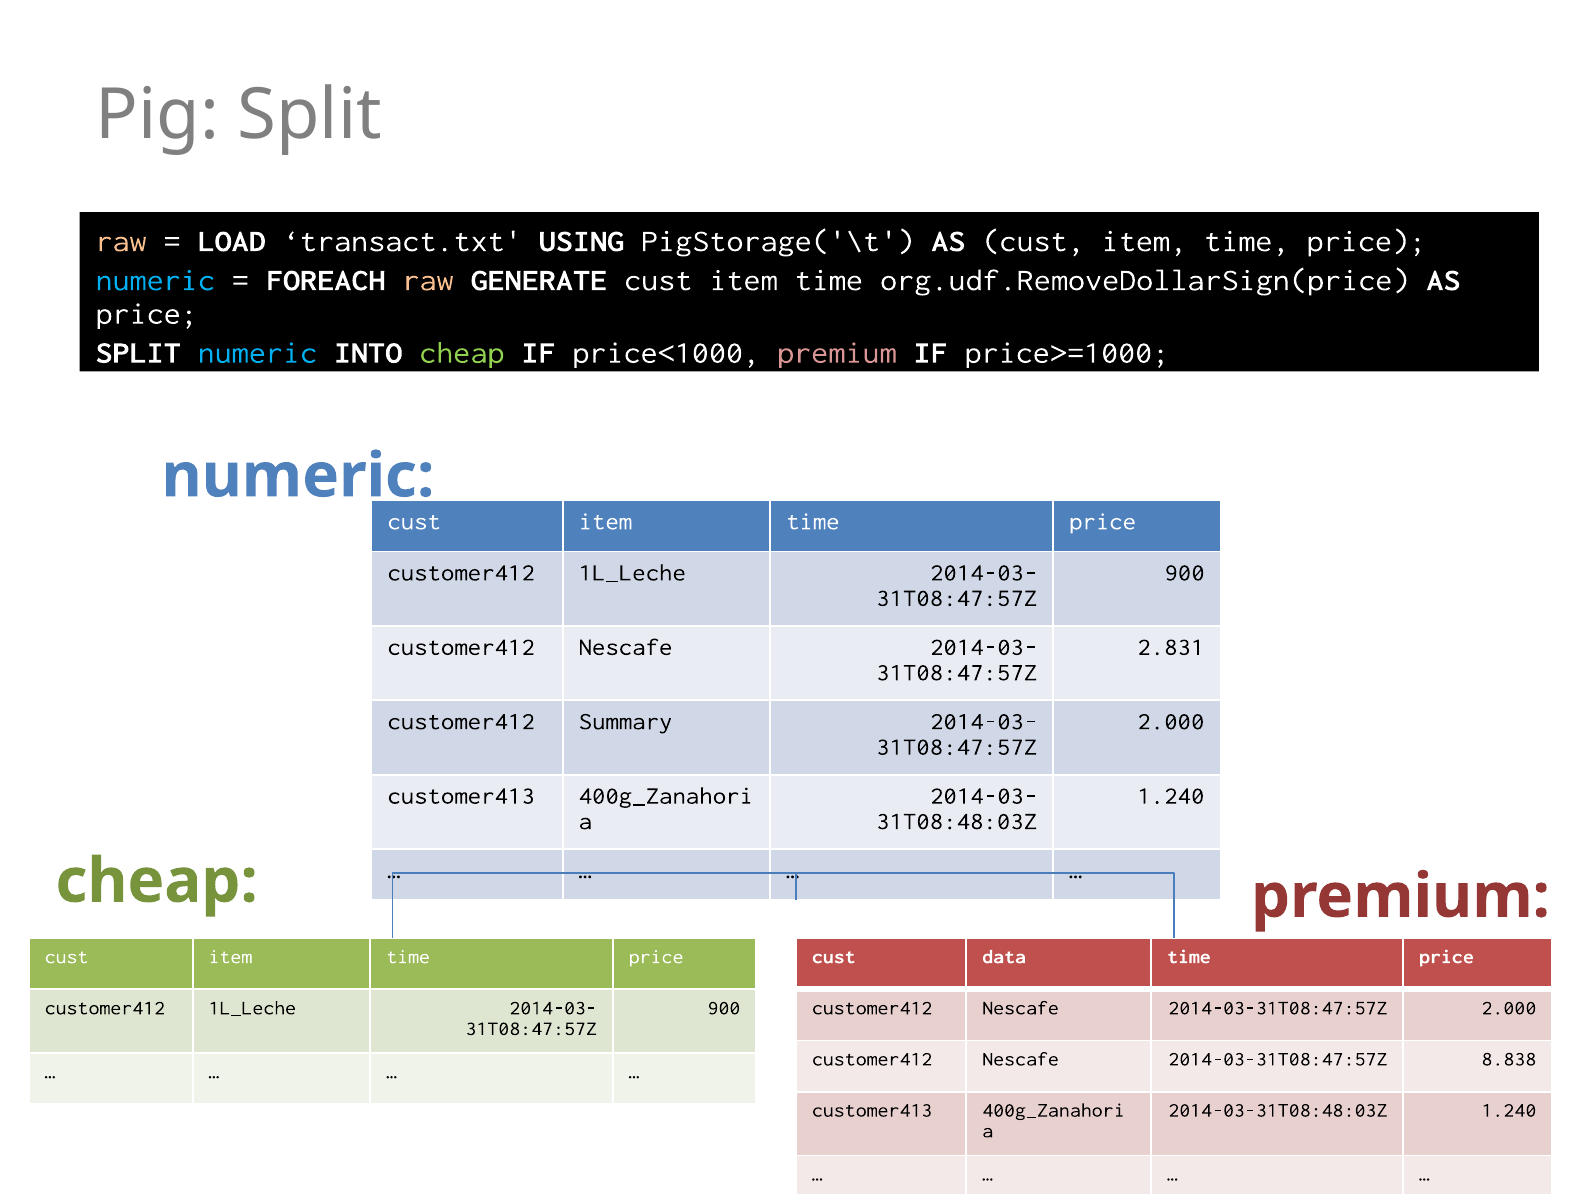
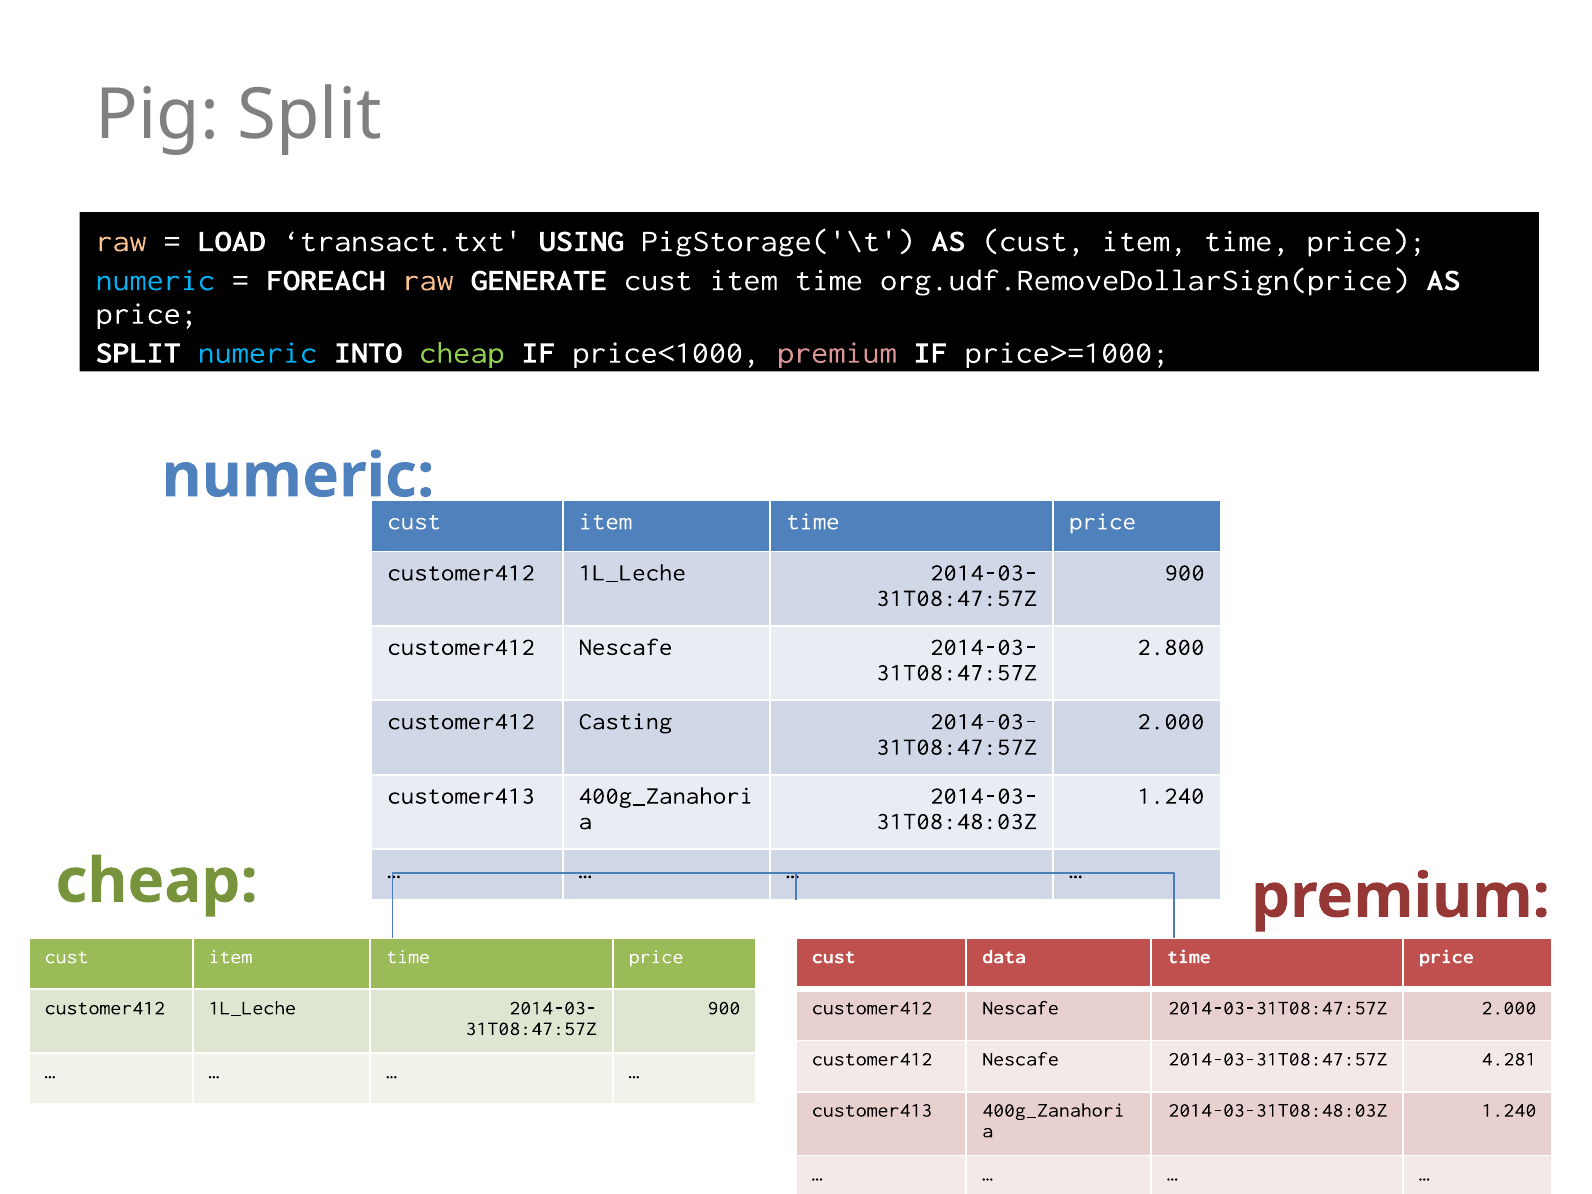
2.831: 2.831 -> 2.800 (1171, 647)
Summary: Summary -> Casting (626, 721)
8.838: 8.838 -> 4.281 (1509, 1059)
